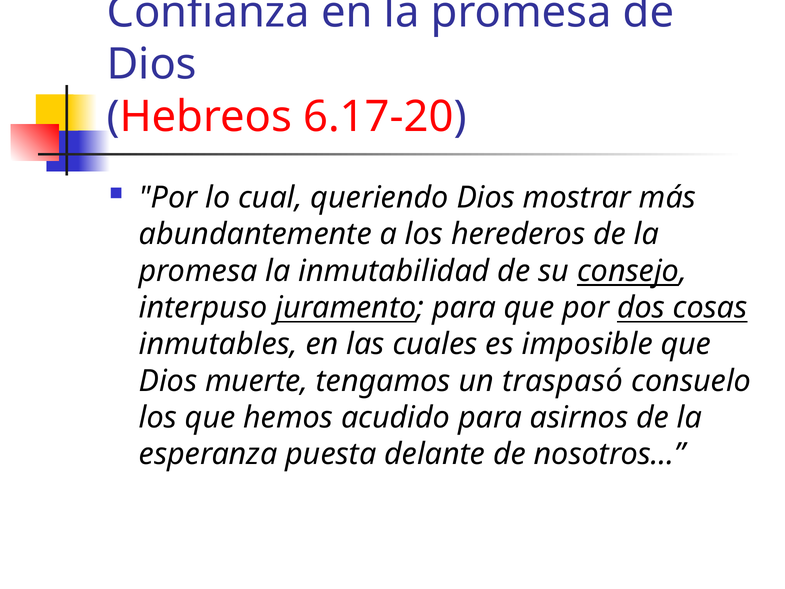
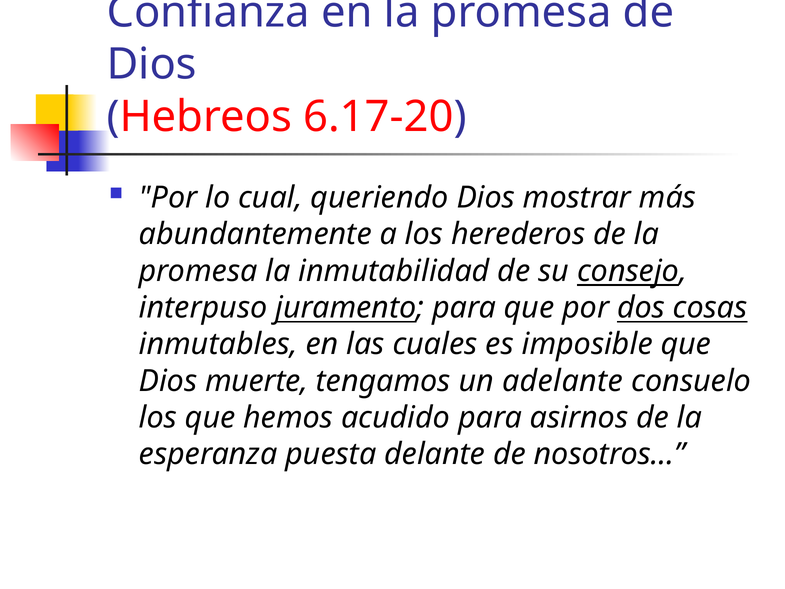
traspasó: traspasó -> adelante (563, 381)
